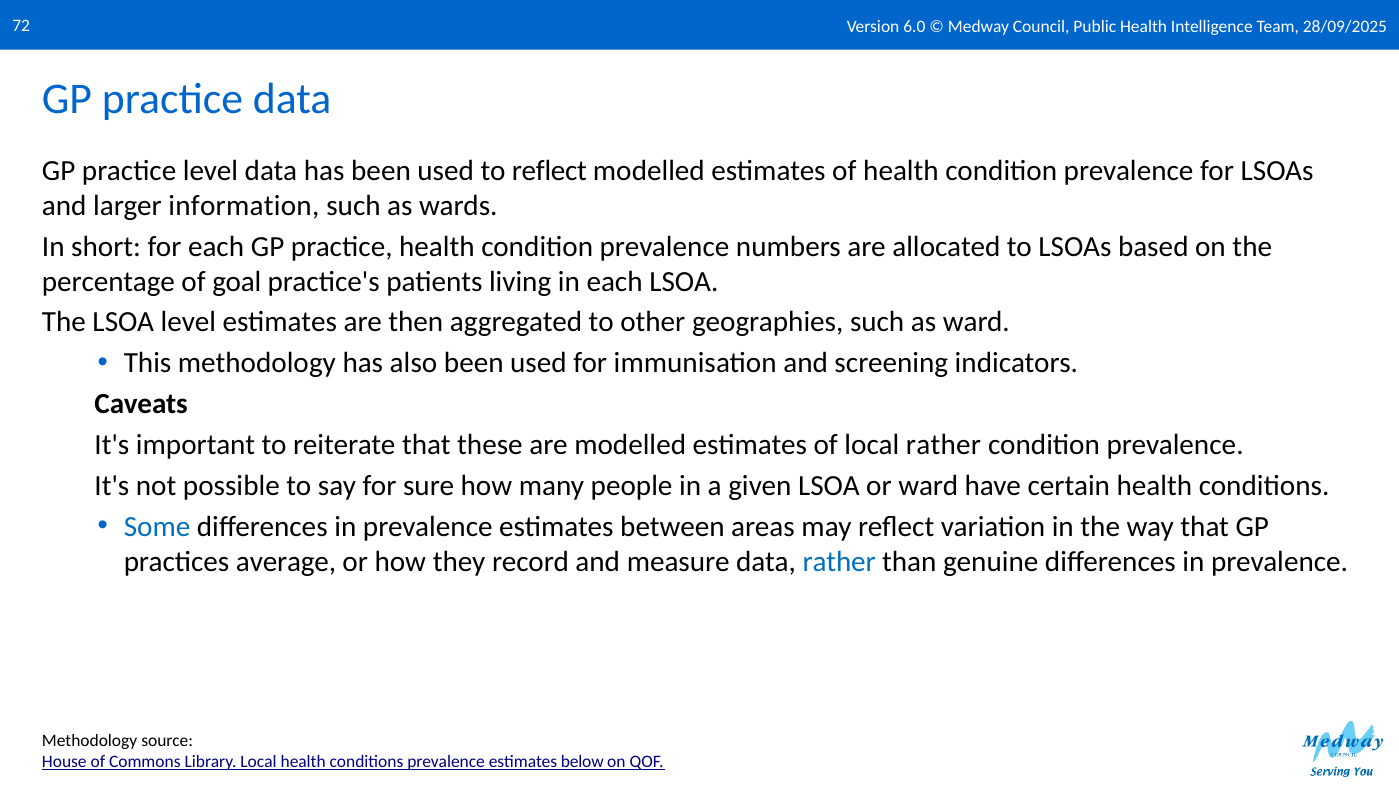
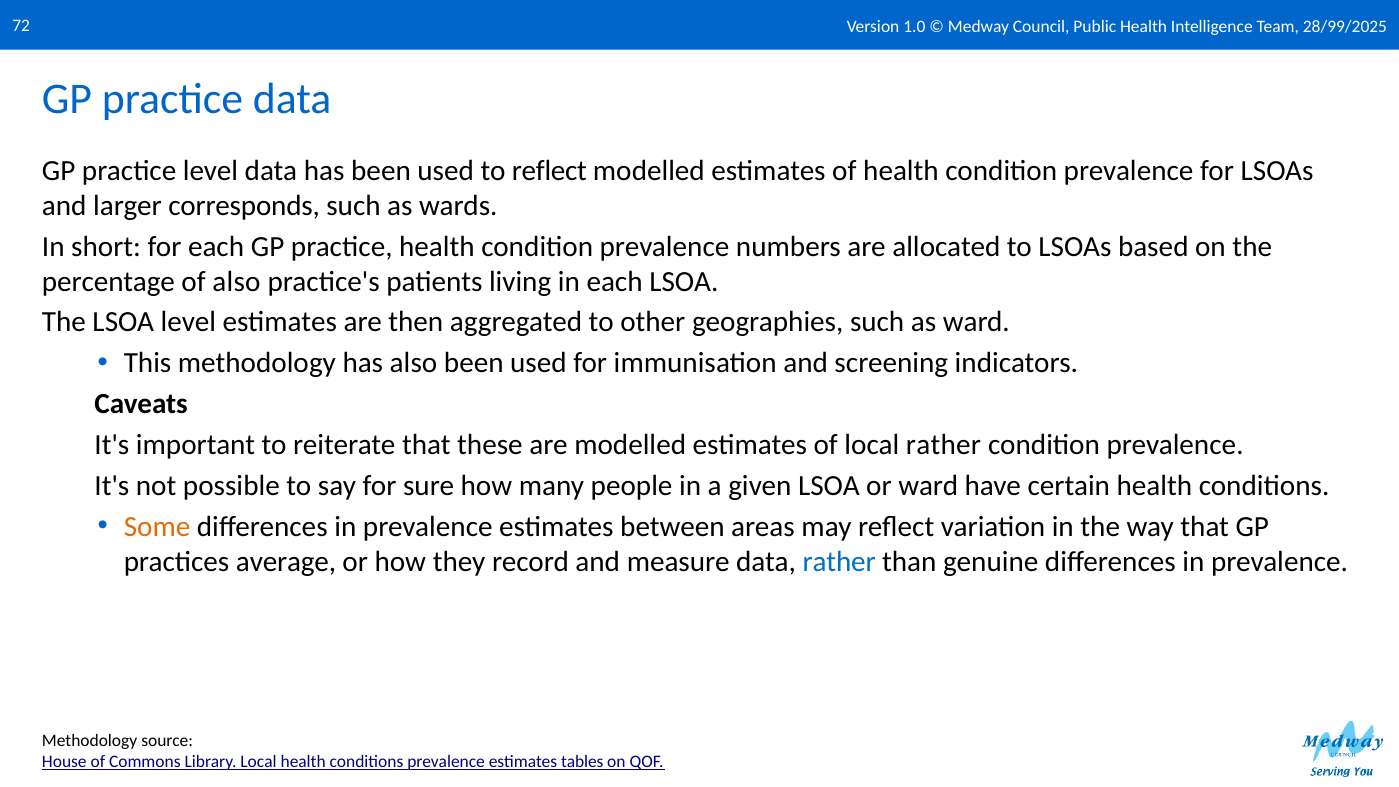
6.0: 6.0 -> 1.0 (914, 27)
28/09/2025: 28/09/2025 -> 28/99/2025 (1345, 27)
information: information -> corresponds (244, 206)
of goal: goal -> also (236, 282)
Some colour: blue -> orange (157, 526)
below: below -> tables (582, 762)
